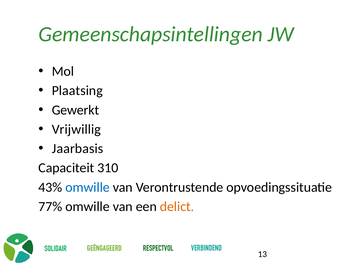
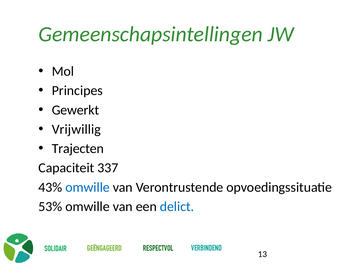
Plaatsing: Plaatsing -> Principes (77, 91)
Jaarbasis: Jaarbasis -> Trajecten (78, 149)
310: 310 -> 337 (108, 168)
77%: 77% -> 53% (50, 207)
delict colour: orange -> blue (177, 207)
